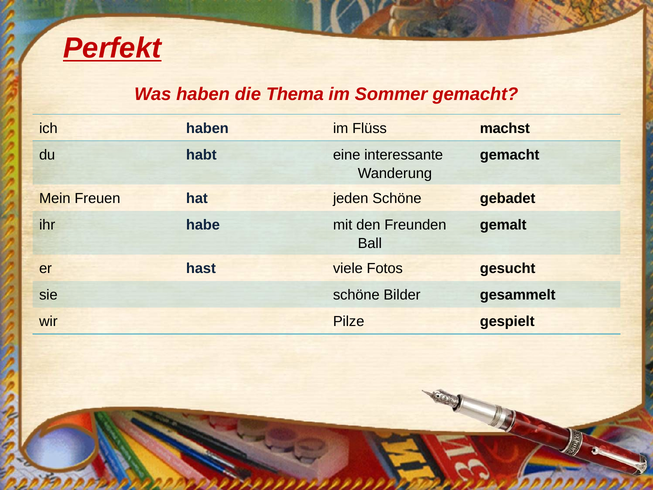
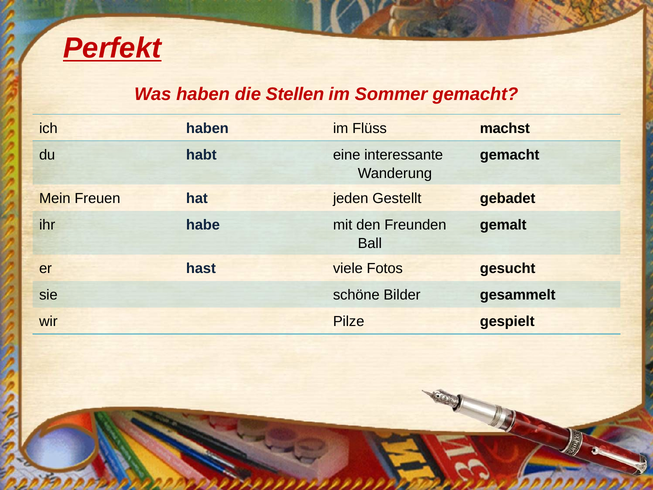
Thema: Thema -> Stellen (295, 94)
jeden Schöne: Schöne -> Gestellt (397, 198)
